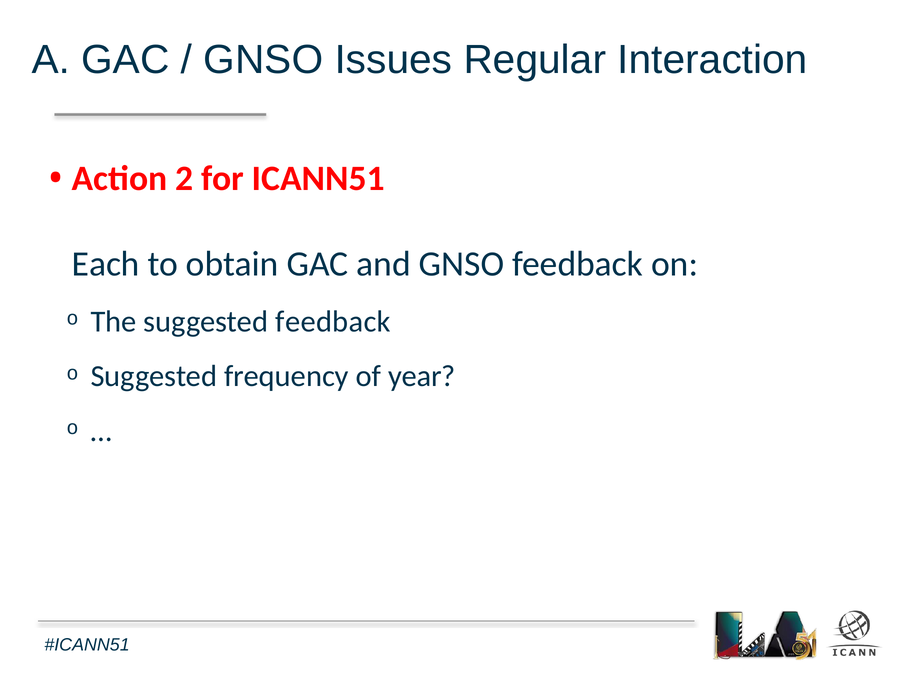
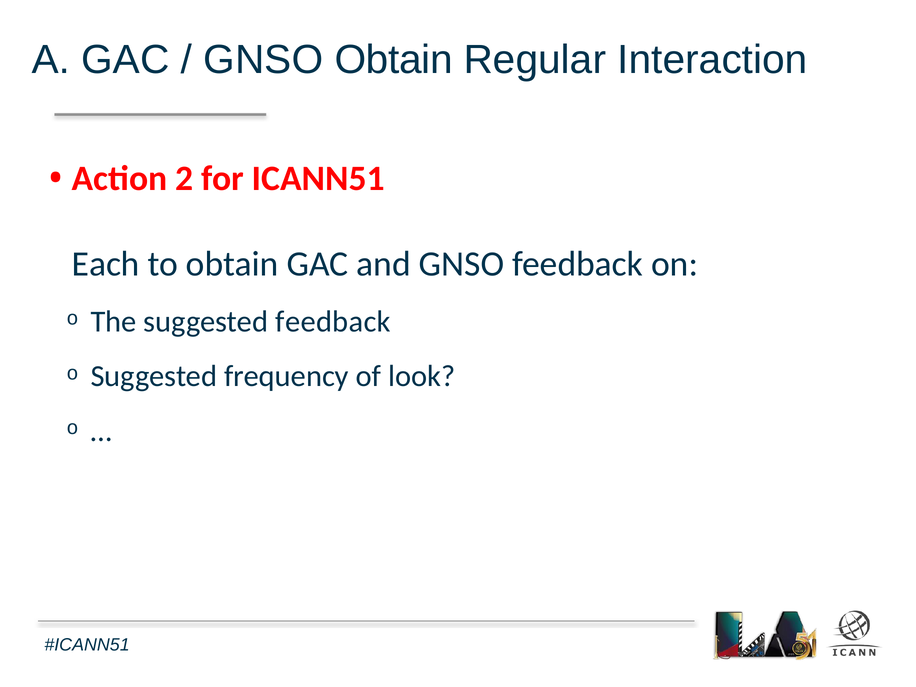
GNSO Issues: Issues -> Obtain (394, 60)
year: year -> look (422, 376)
